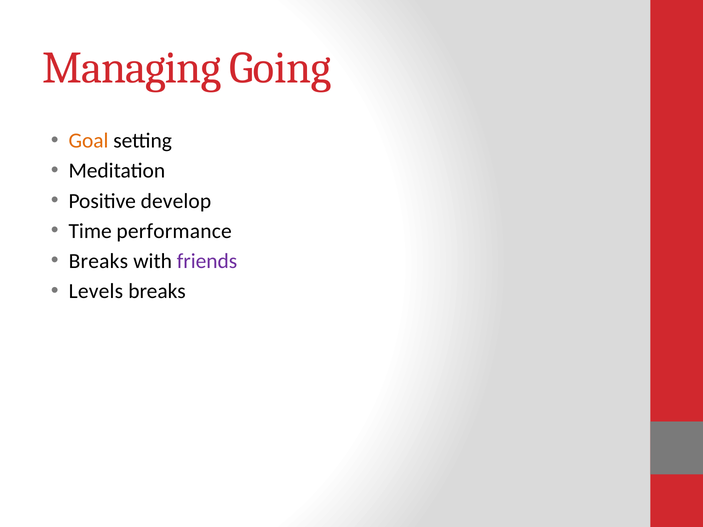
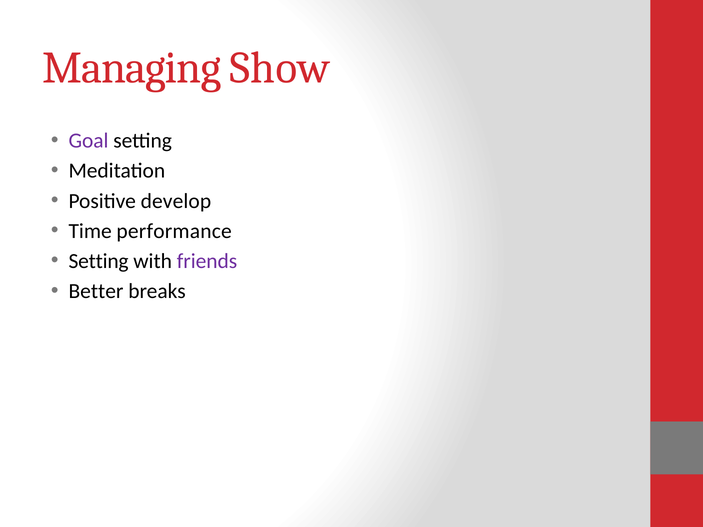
Going: Going -> Show (280, 68)
Goal colour: orange -> purple (89, 141)
Breaks: Breaks -> Setting (99, 261)
Levels: Levels -> Better (96, 291)
